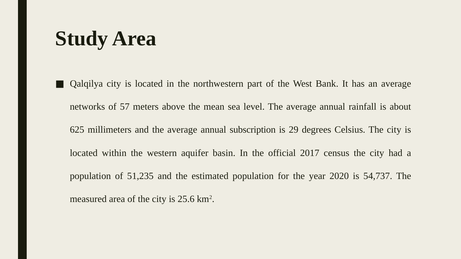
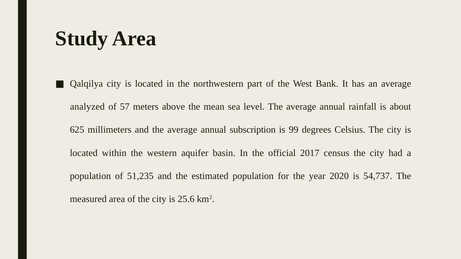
networks: networks -> analyzed (87, 107)
29: 29 -> 99 (294, 130)
